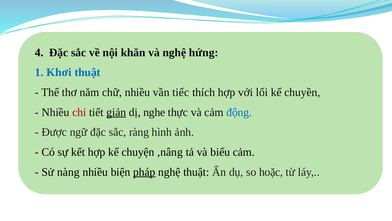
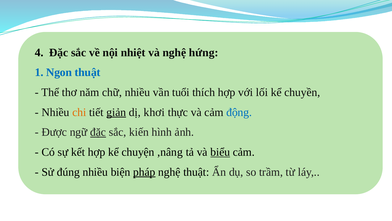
khăn: khăn -> nhiệt (133, 52)
Khơi: Khơi -> Ngon (59, 72)
tiếc: tiếc -> tuổi (181, 92)
chi colour: red -> orange (79, 112)
nghe: nghe -> khơi (154, 112)
đặc underline: none -> present (98, 132)
ràng: ràng -> kiến (139, 132)
biểu underline: none -> present (220, 152)
nàng: nàng -> đúng (68, 172)
hoặc: hoặc -> trầm (271, 172)
